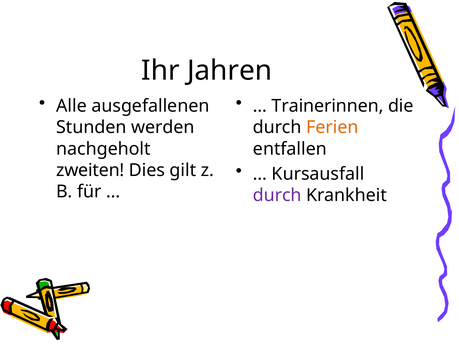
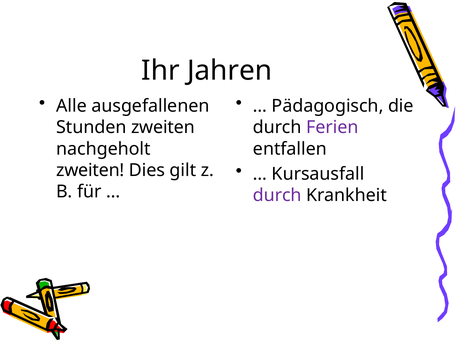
Trainerinnen: Trainerinnen -> Pädagogisch (328, 106)
Stunden werden: werden -> zweiten (163, 127)
Ferien colour: orange -> purple (332, 127)
